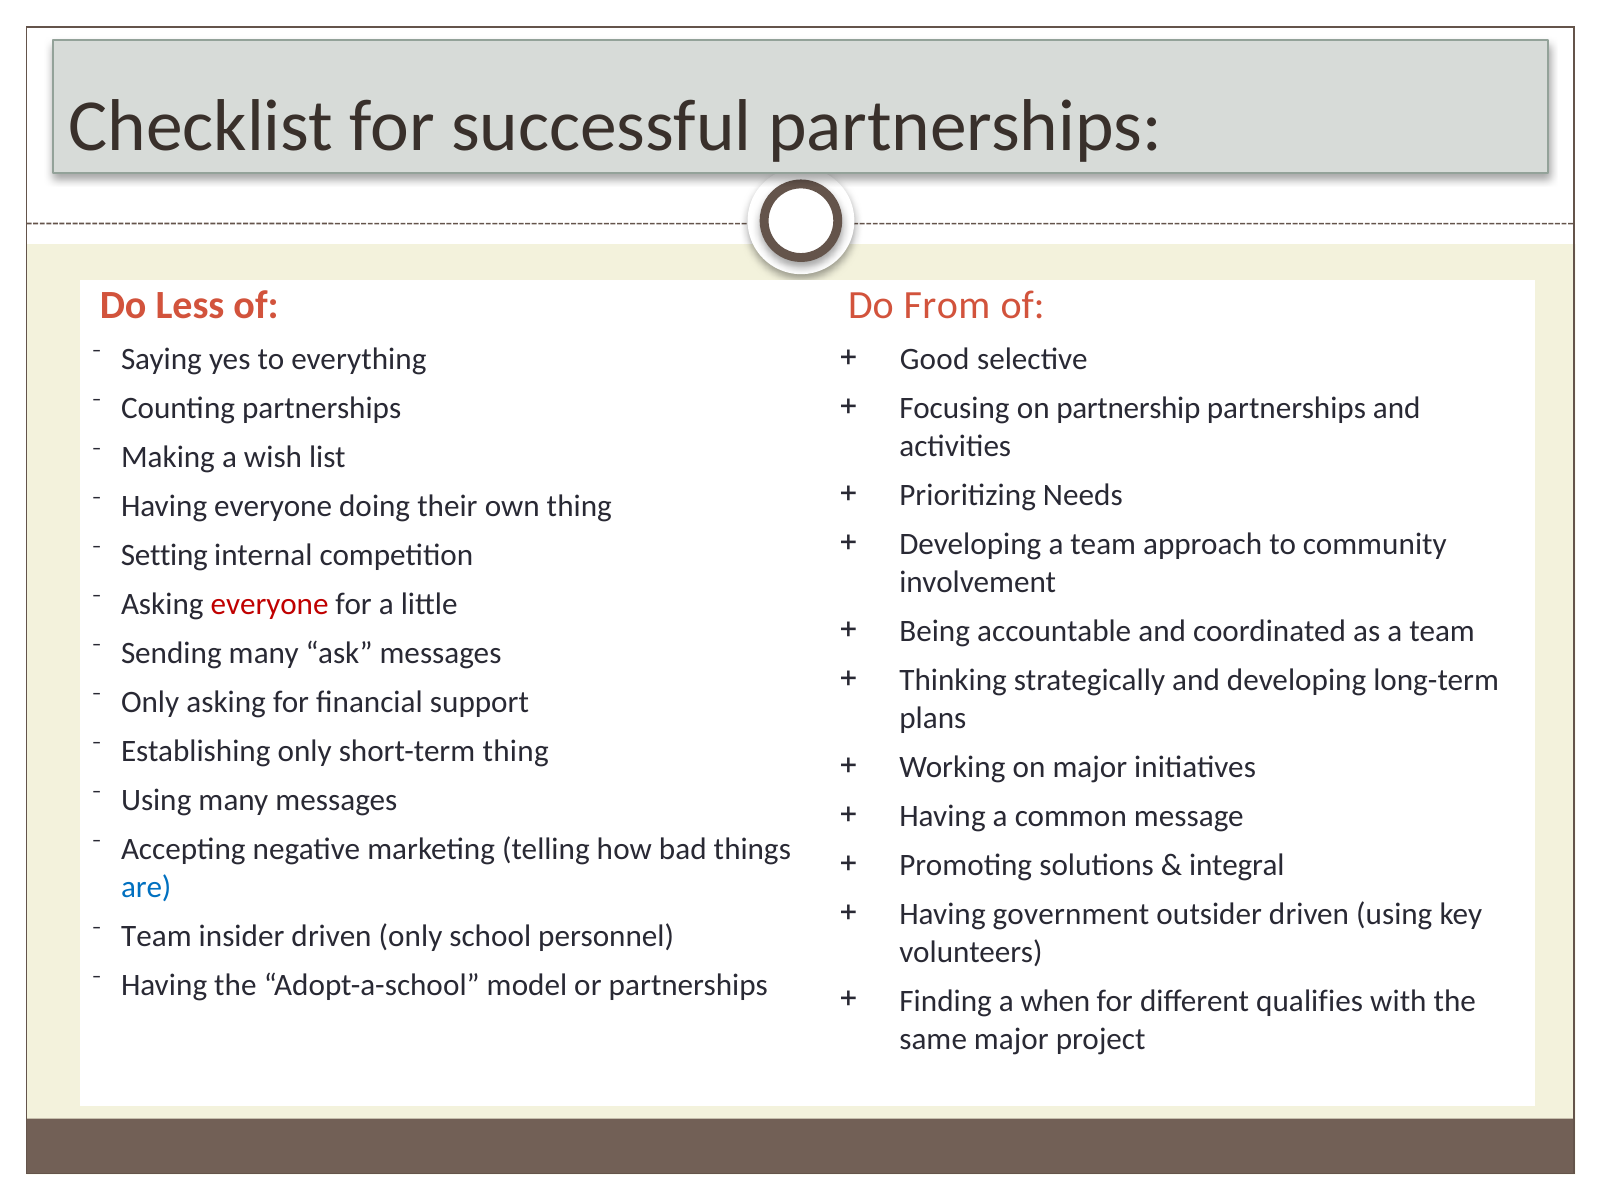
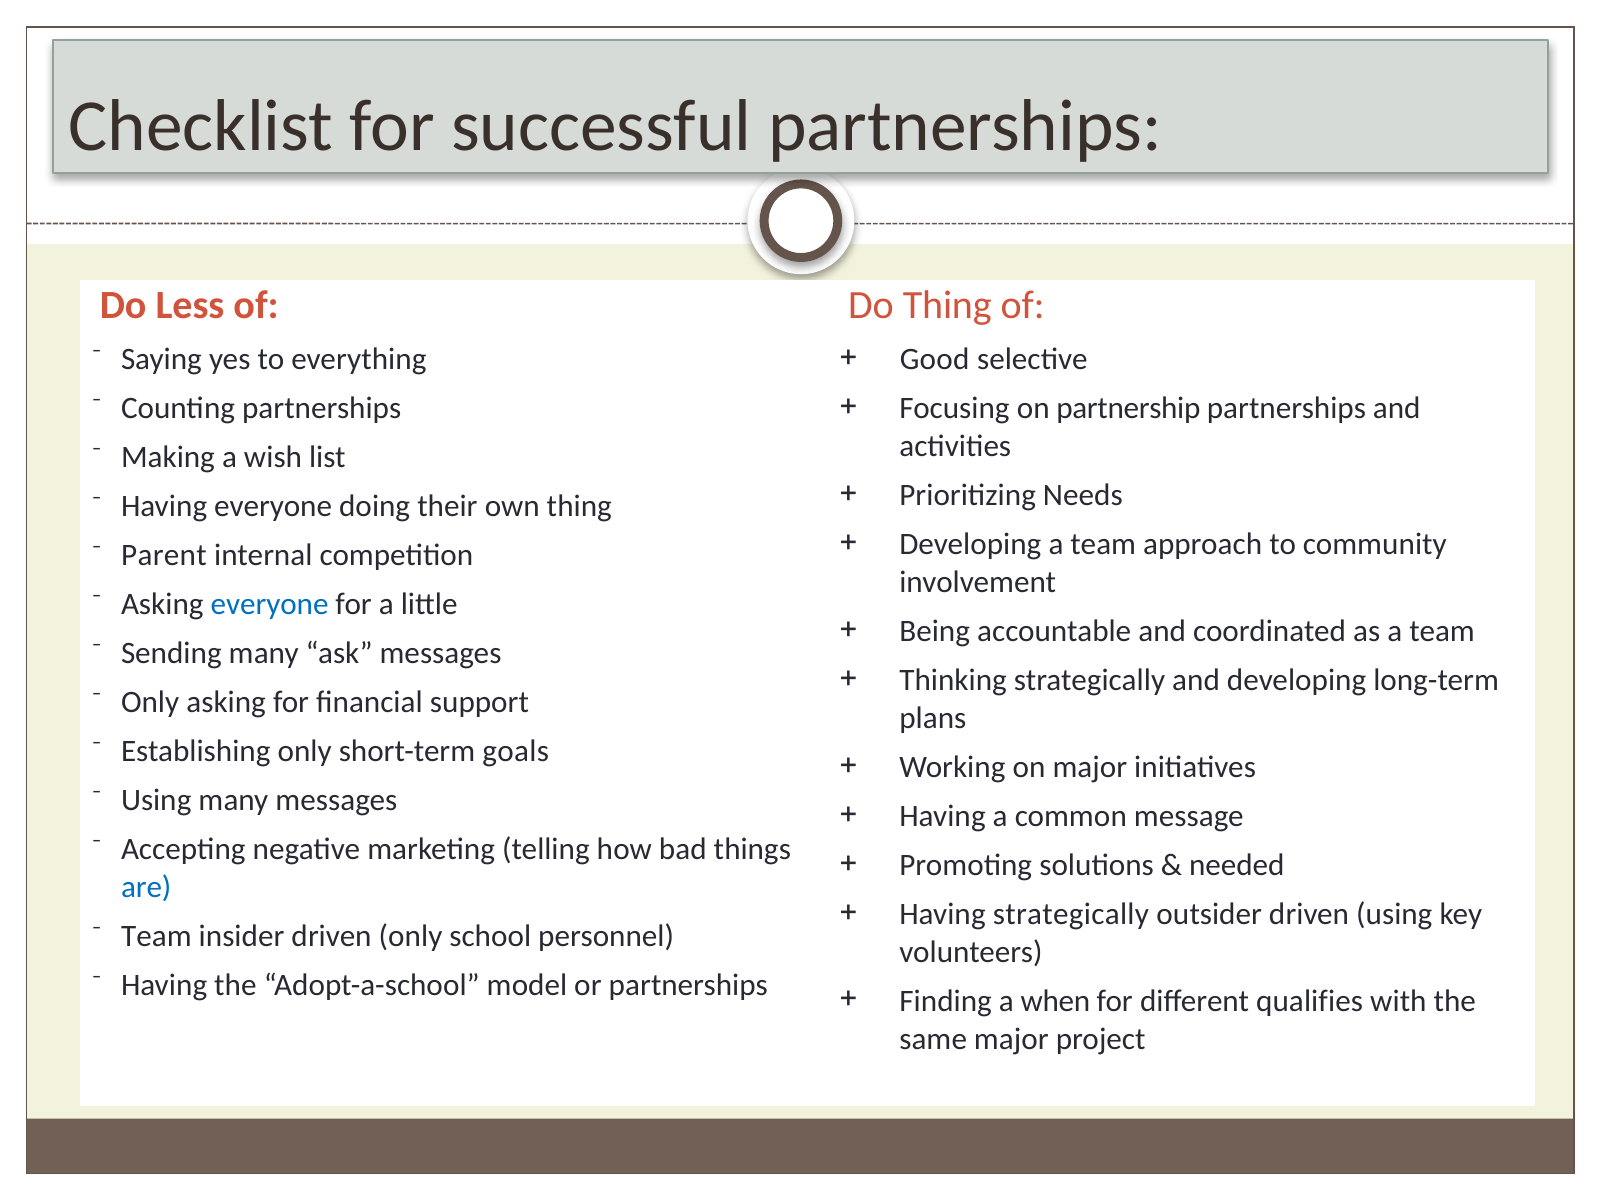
Do From: From -> Thing (947, 305)
Setting: Setting -> Parent (164, 556)
everyone colour: red -> blue (270, 605)
short-term thing: thing -> goals (516, 752)
integral: integral -> needed (1237, 865)
Having government: government -> strategically (1071, 914)
